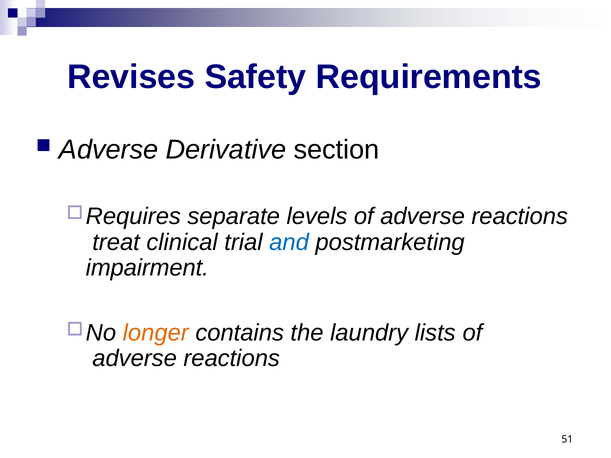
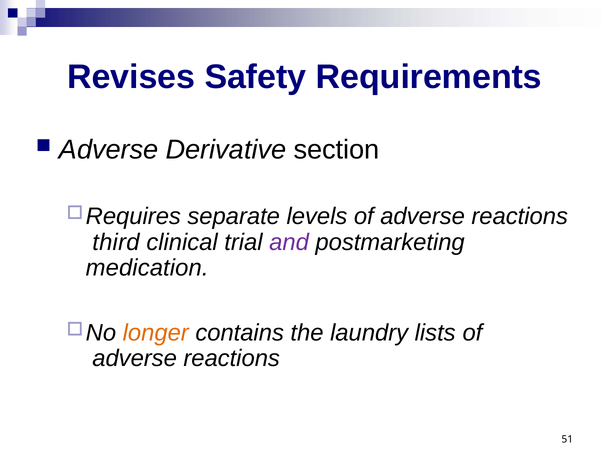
treat: treat -> third (116, 242)
and colour: blue -> purple (289, 242)
impairment: impairment -> medication (147, 268)
